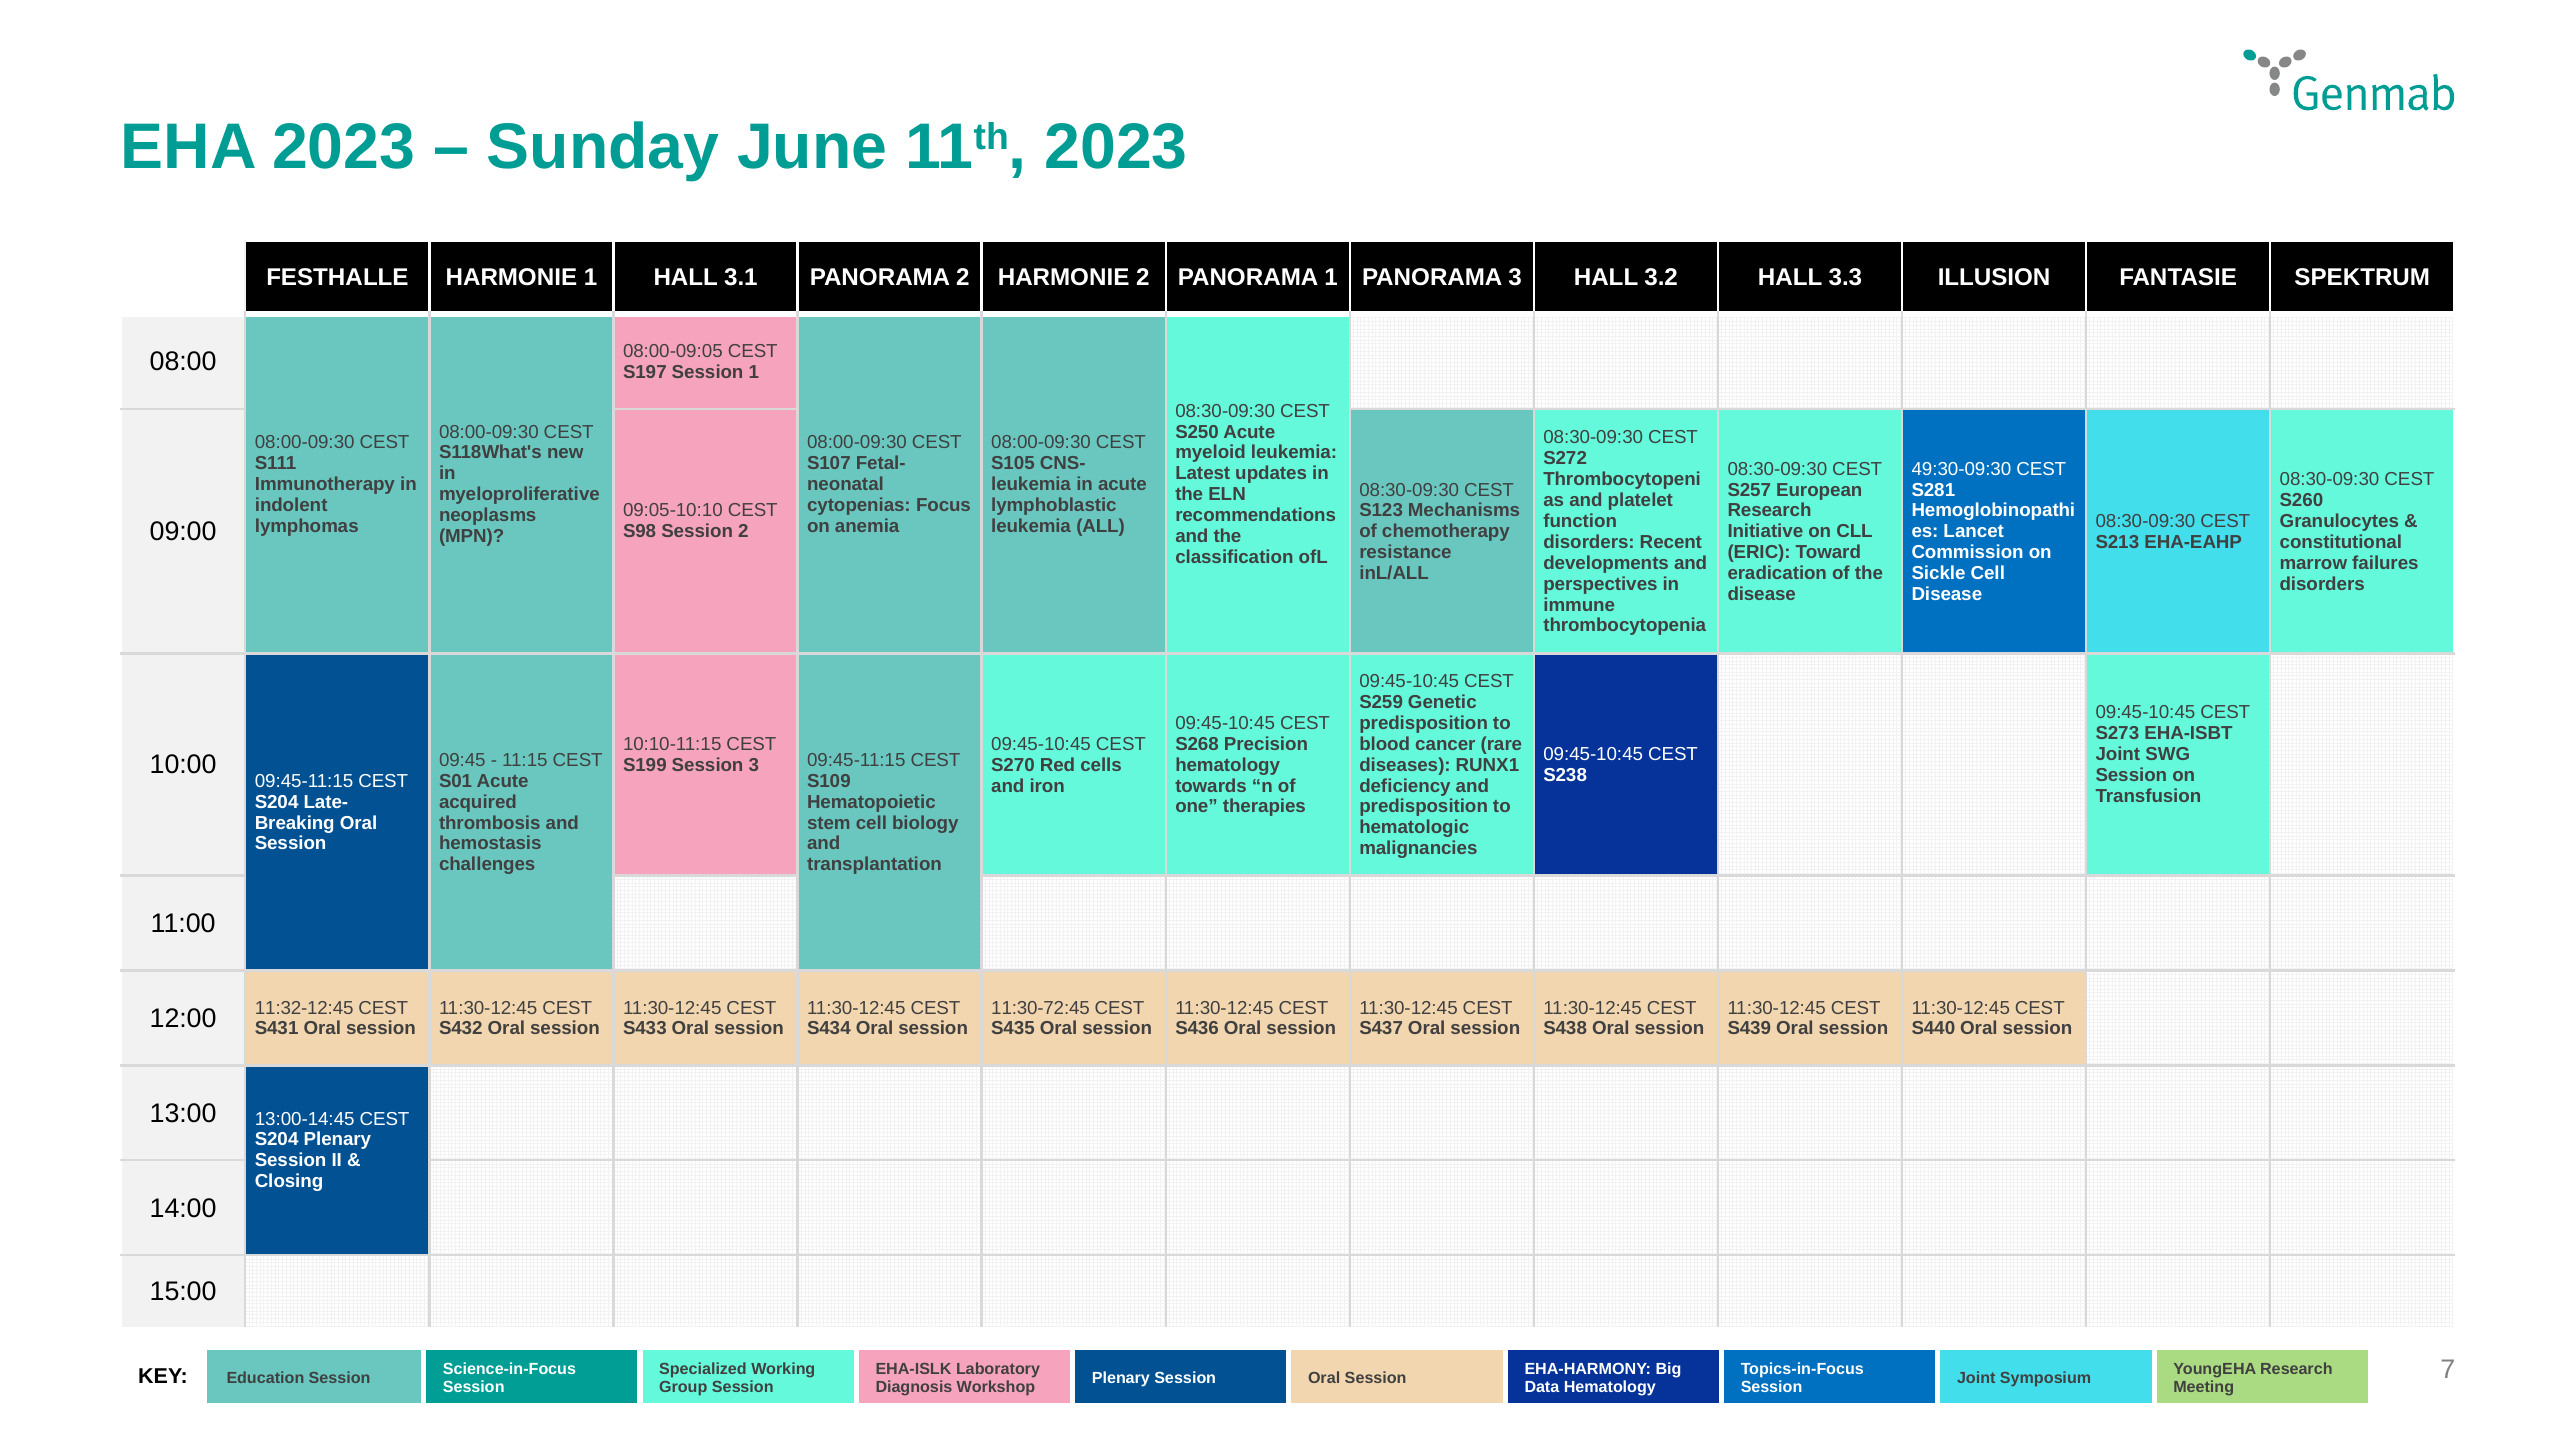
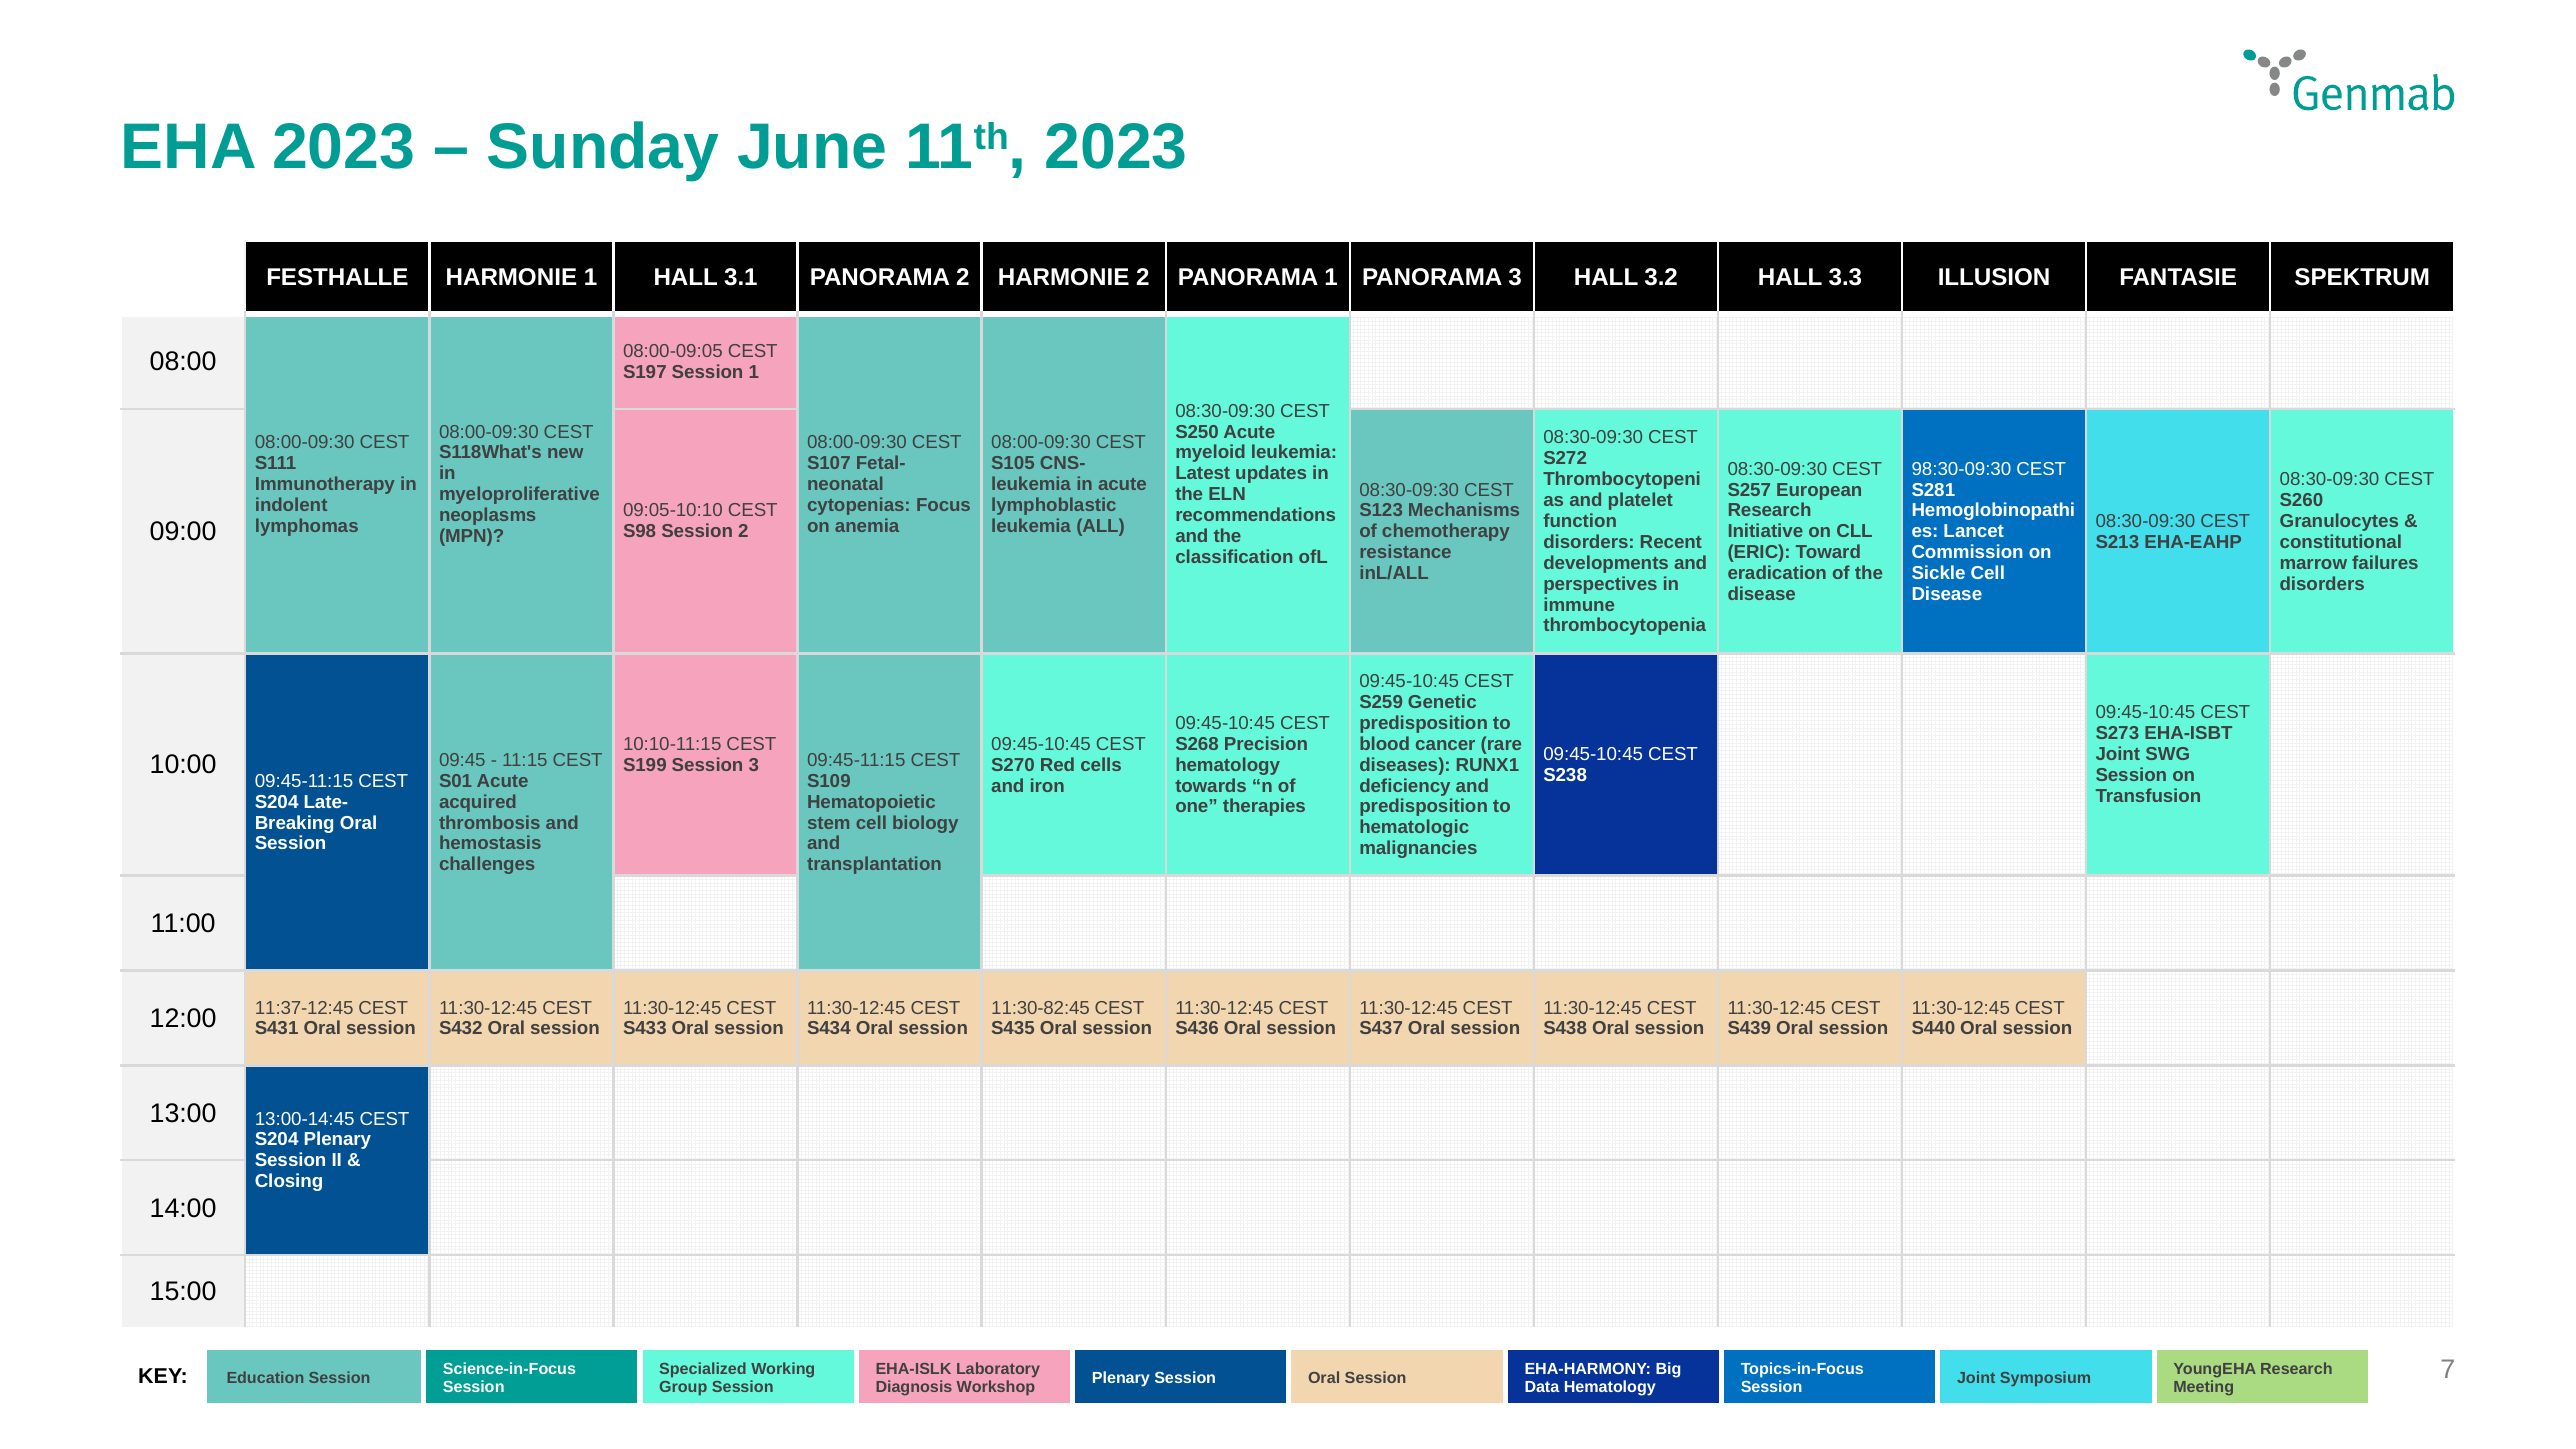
49:30-09:30: 49:30-09:30 -> 98:30-09:30 (1961, 469)
11:30-72:45: 11:30-72:45 -> 11:30-82:45 (1041, 1008)
11:32-12:45: 11:32-12:45 -> 11:37-12:45 (304, 1008)
